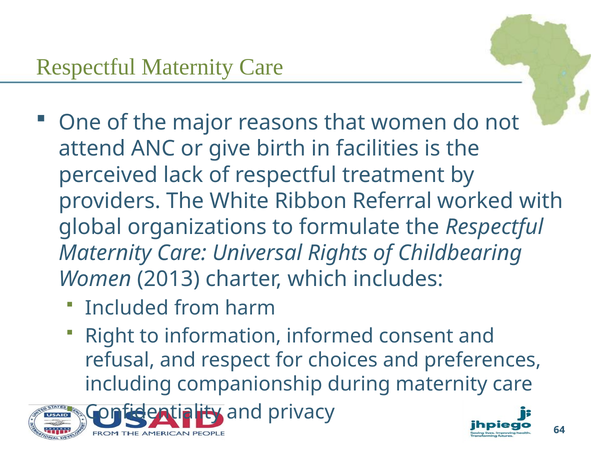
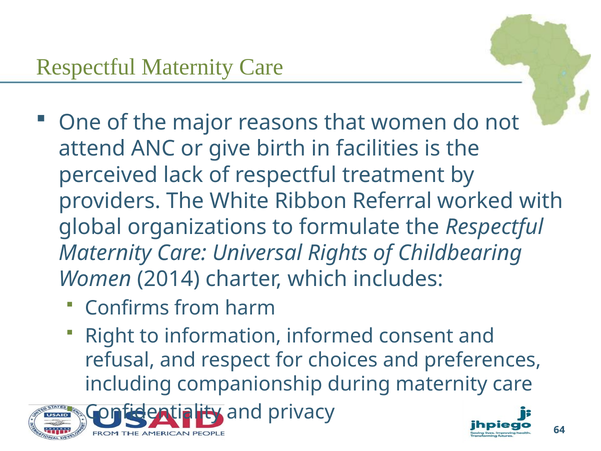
2013: 2013 -> 2014 (168, 279)
Included: Included -> Confirms (127, 308)
